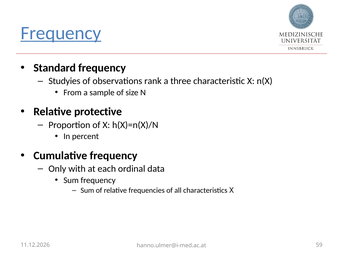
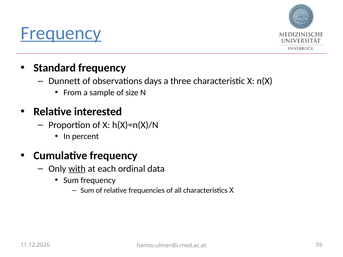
Studyies: Studyies -> Dunnett (64, 81)
rank: rank -> days (153, 81)
protective: protective -> interested (98, 112)
with underline: none -> present (77, 169)
